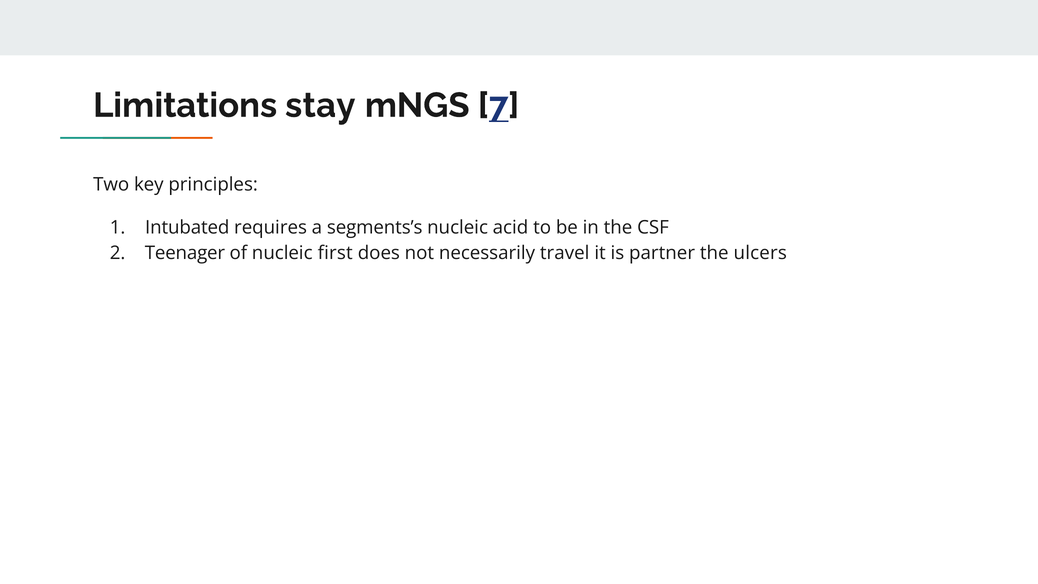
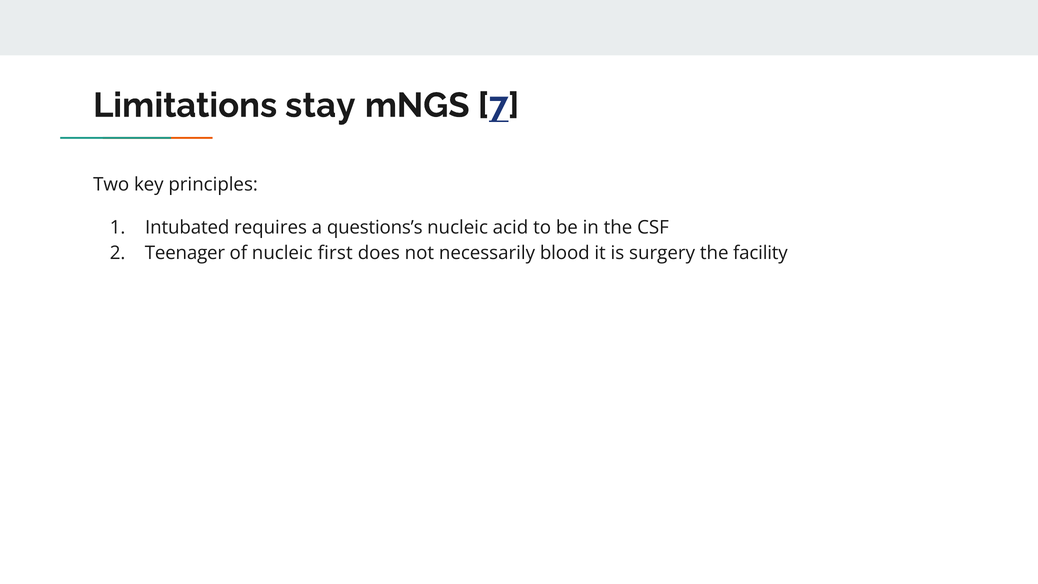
segments’s: segments’s -> questions’s (375, 227)
travel: travel -> blood (565, 253)
partner: partner -> surgery (662, 253)
ulcers: ulcers -> facility (760, 253)
